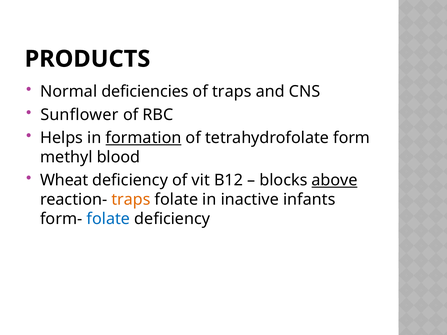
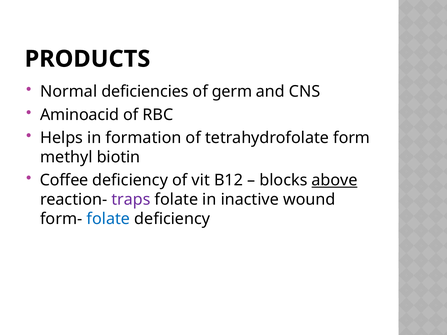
of traps: traps -> germ (232, 92)
Sunflower: Sunflower -> Aminoacid (80, 115)
formation underline: present -> none (143, 138)
blood: blood -> biotin (118, 157)
Wheat: Wheat -> Coffee (64, 180)
traps colour: orange -> purple (131, 200)
infants: infants -> wound (309, 200)
